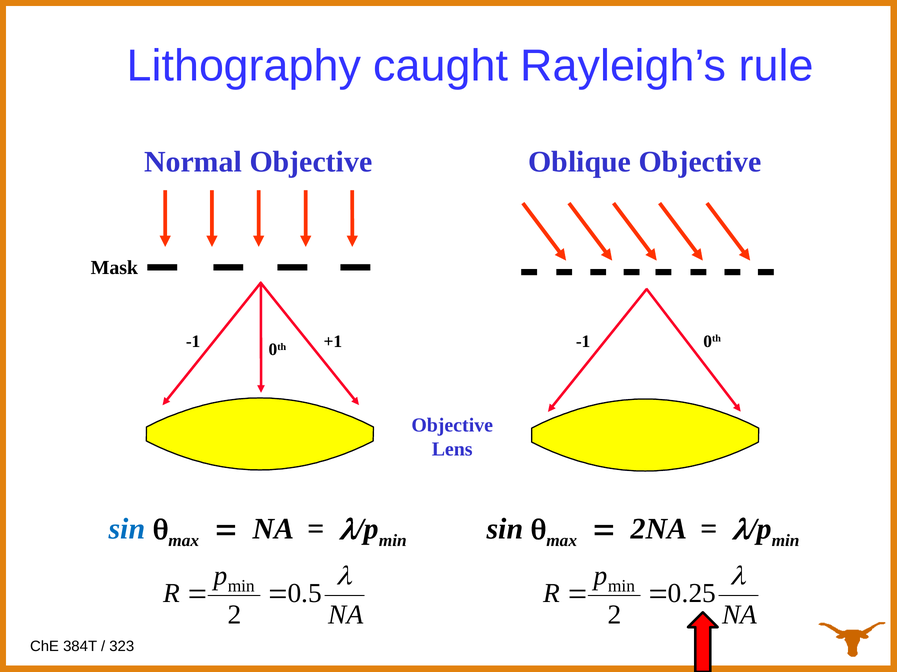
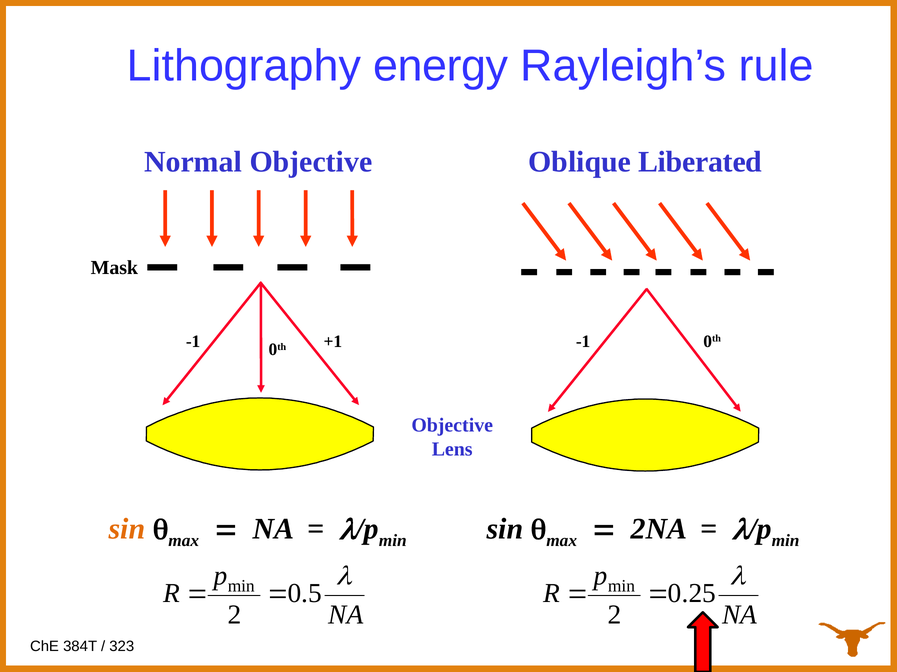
caught: caught -> energy (441, 66)
Oblique Objective: Objective -> Liberated (700, 162)
sin colour: blue -> orange (127, 530)
